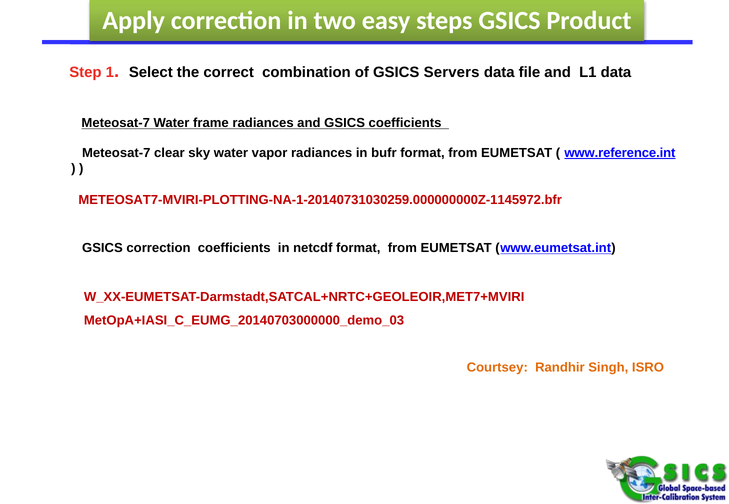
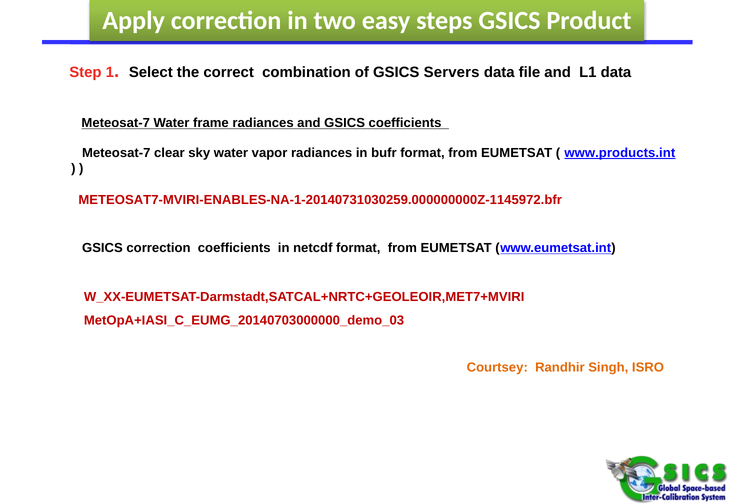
www.reference.int: www.reference.int -> www.products.int (620, 153)
METEOSAT7-MVIRI-PLOTTING-NA-1-20140731030259.000000000Z-1145972.bfr: METEOSAT7-MVIRI-PLOTTING-NA-1-20140731030259.000000000Z-1145972.bfr -> METEOSAT7-MVIRI-ENABLES-NA-1-20140731030259.000000000Z-1145972.bfr (320, 200)
